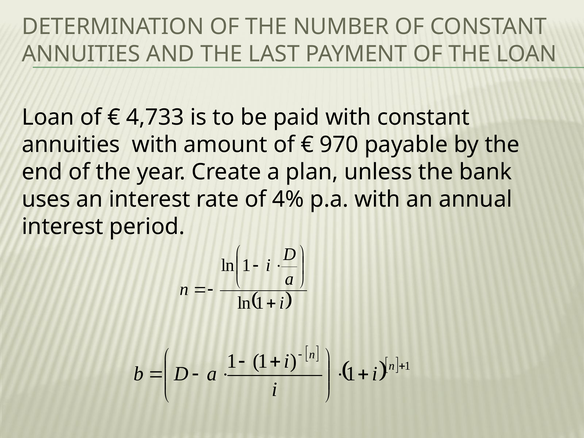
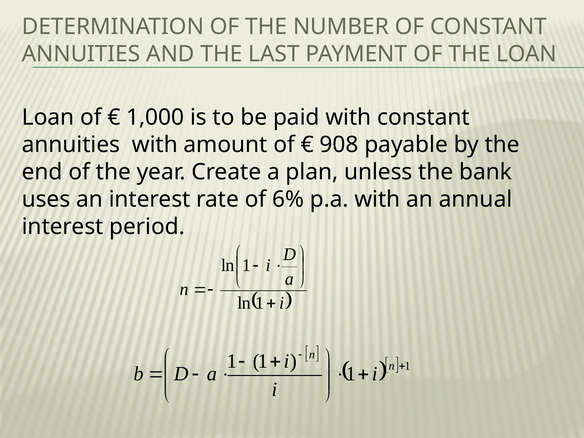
4,733: 4,733 -> 1,000 (155, 117)
970: 970 -> 908 (339, 145)
4%: 4% -> 6% (288, 199)
